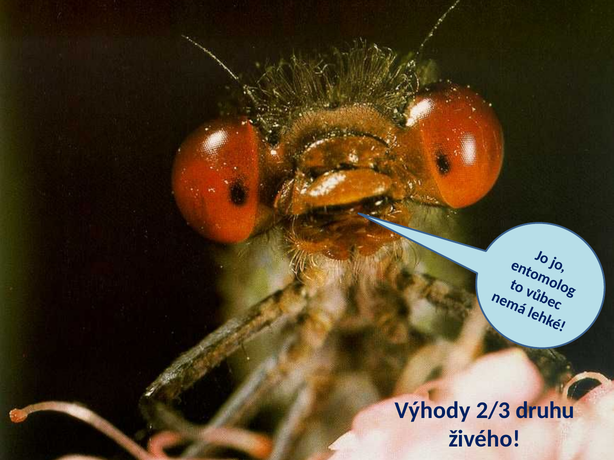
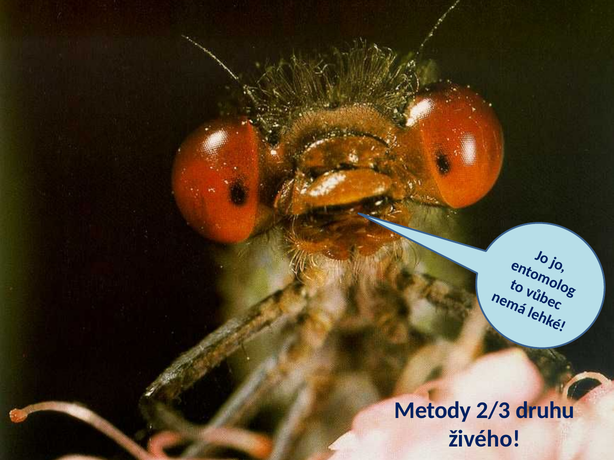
Výhody: Výhody -> Metody (433, 411)
